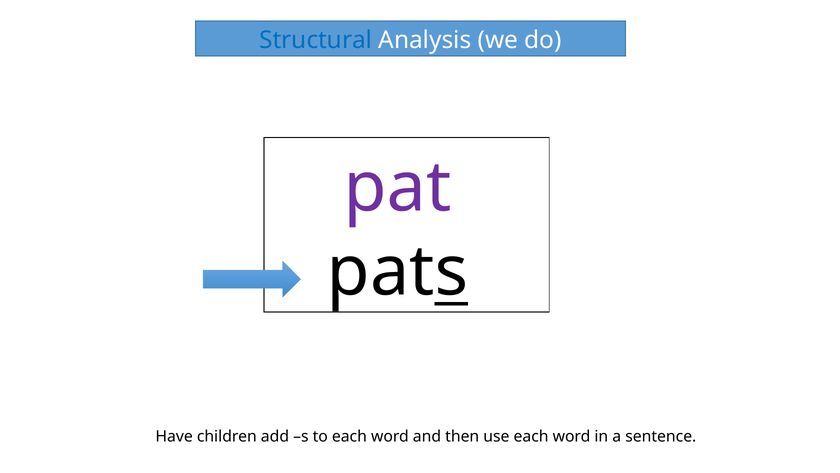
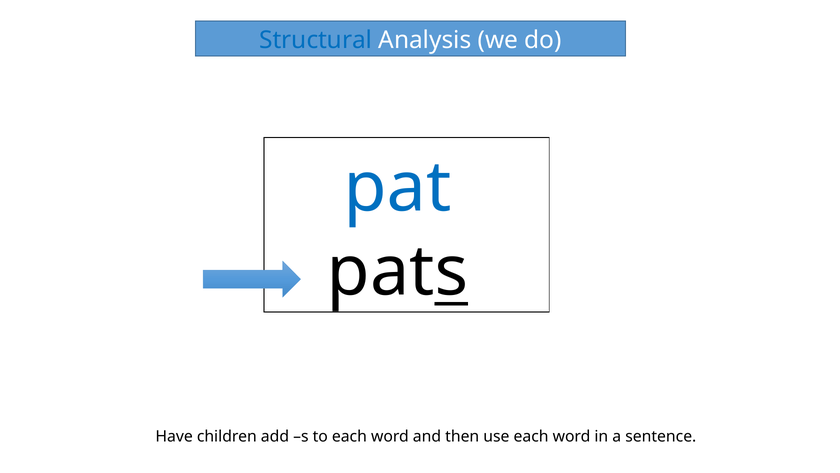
pat colour: purple -> blue (398, 188)
